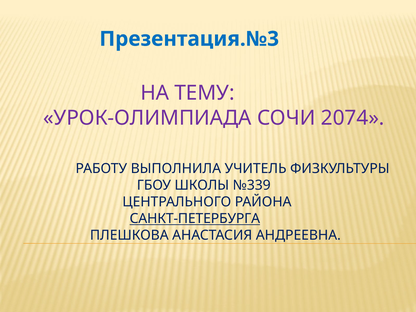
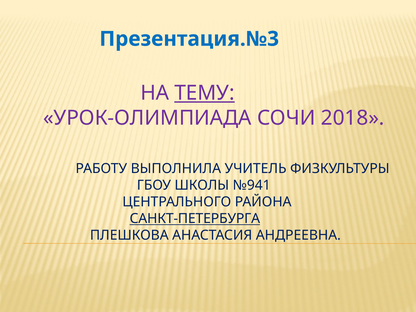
ТЕМУ underline: none -> present (205, 93)
2074: 2074 -> 2018 (353, 118)
№339: №339 -> №941 (252, 185)
